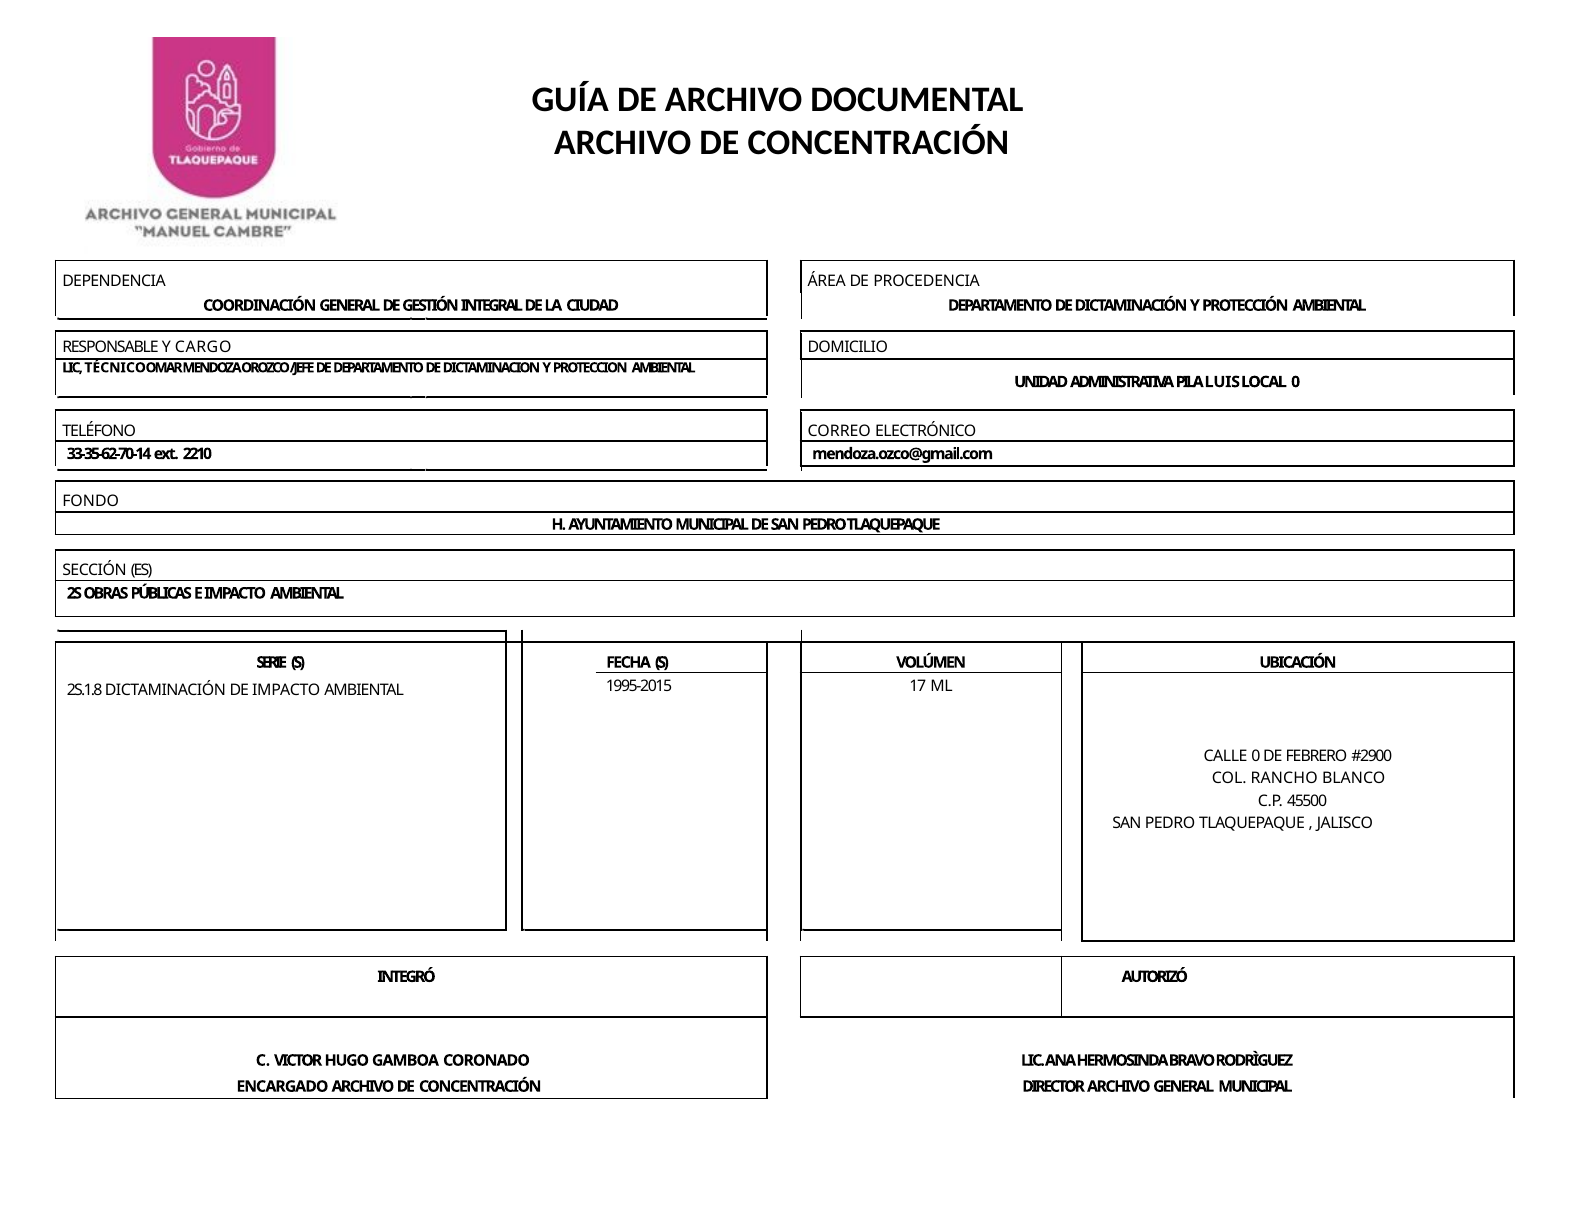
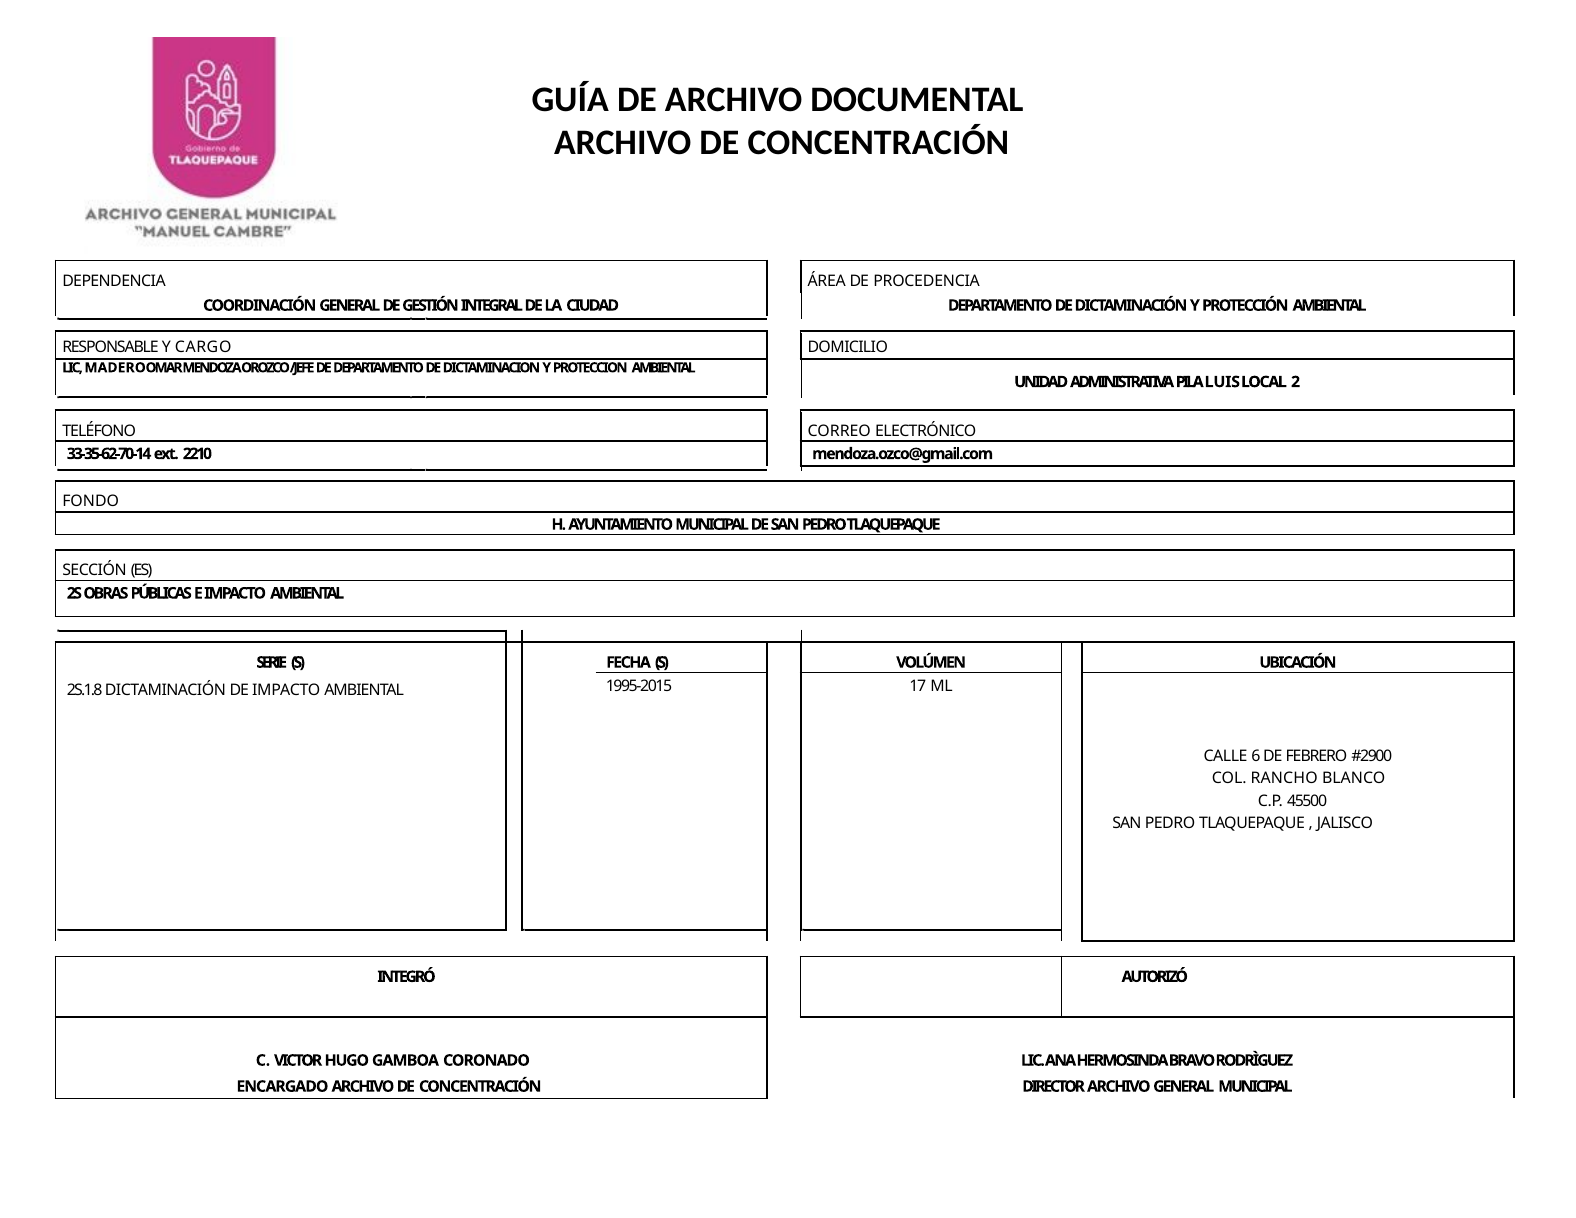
TÉCNICO: TÉCNICO -> MADERO (115, 368)
LOCAL 0: 0 -> 2 (1296, 382)
CALLE 0: 0 -> 6 (1256, 756)
